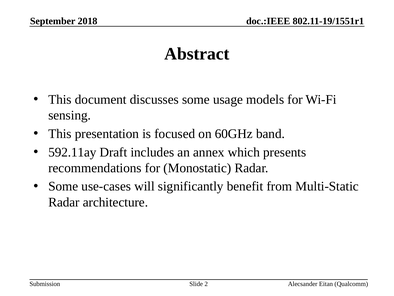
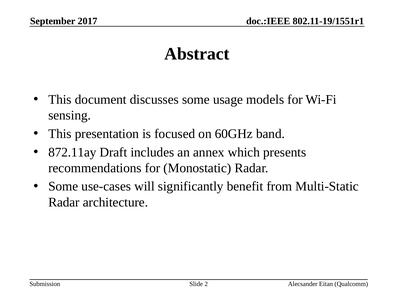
2018: 2018 -> 2017 (88, 21)
592.11ay: 592.11ay -> 872.11ay (72, 152)
